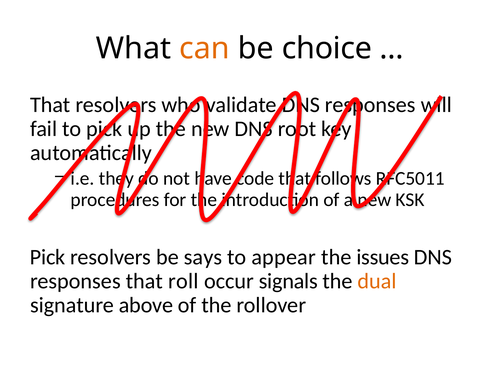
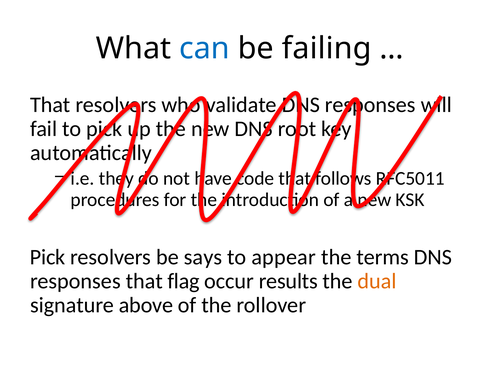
can colour: orange -> blue (205, 48)
choice: choice -> failing (327, 48)
issues: issues -> terms (383, 257)
roll: roll -> flag (184, 281)
signals: signals -> results (288, 281)
